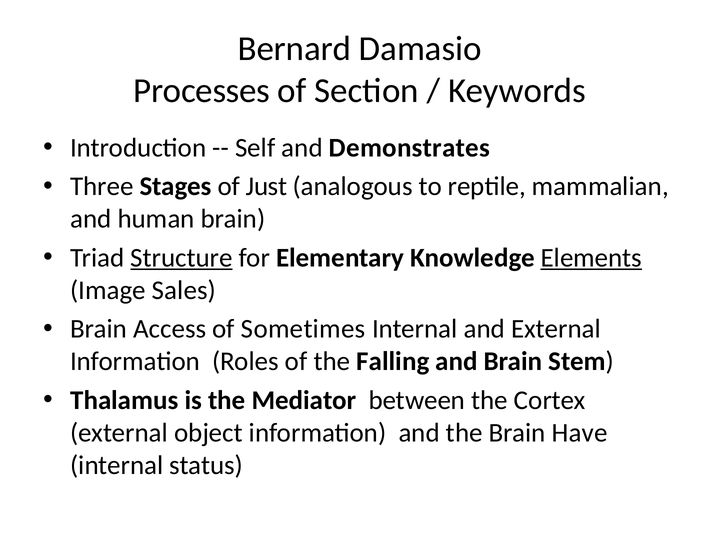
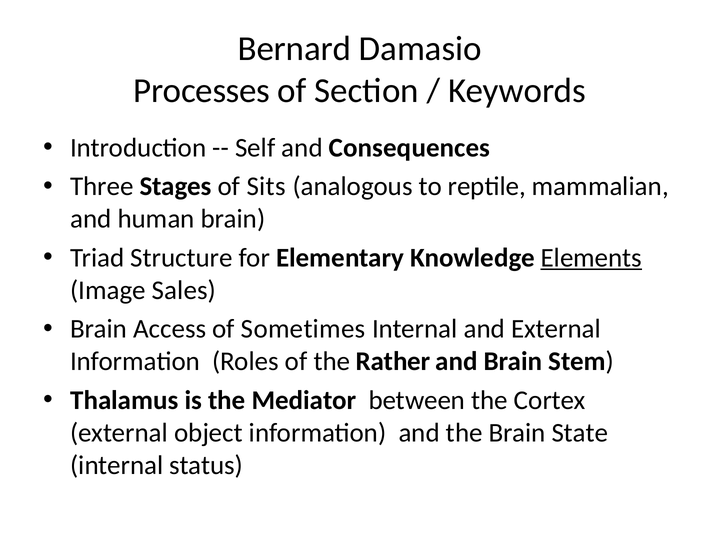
Demonstrates: Demonstrates -> Consequences (410, 148)
Just: Just -> Sits (266, 187)
Structure underline: present -> none (182, 258)
Falling: Falling -> Rather (393, 361)
Have: Have -> State (580, 433)
